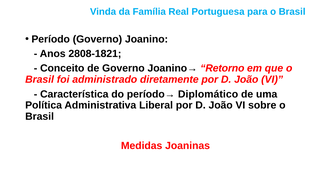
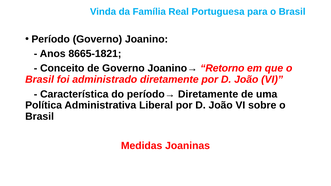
2808-1821: 2808-1821 -> 8665-1821 (95, 54)
período→ Diplomático: Diplomático -> Diretamente (208, 94)
